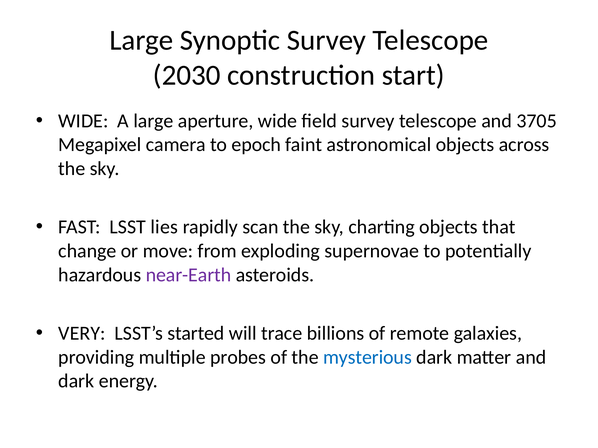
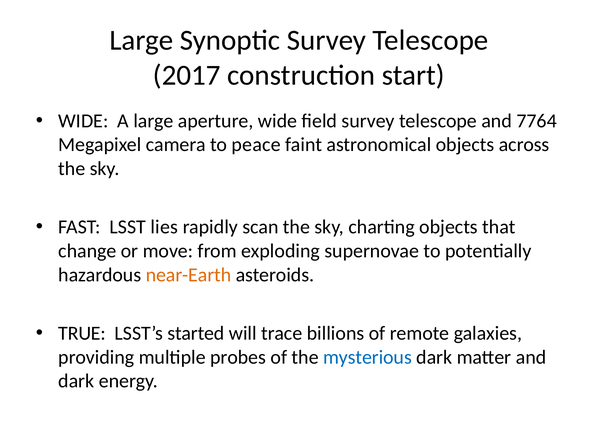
2030: 2030 -> 2017 (187, 75)
3705: 3705 -> 7764 (537, 121)
epoch: epoch -> peace (256, 145)
near-Earth colour: purple -> orange (189, 275)
VERY: VERY -> TRUE (82, 334)
